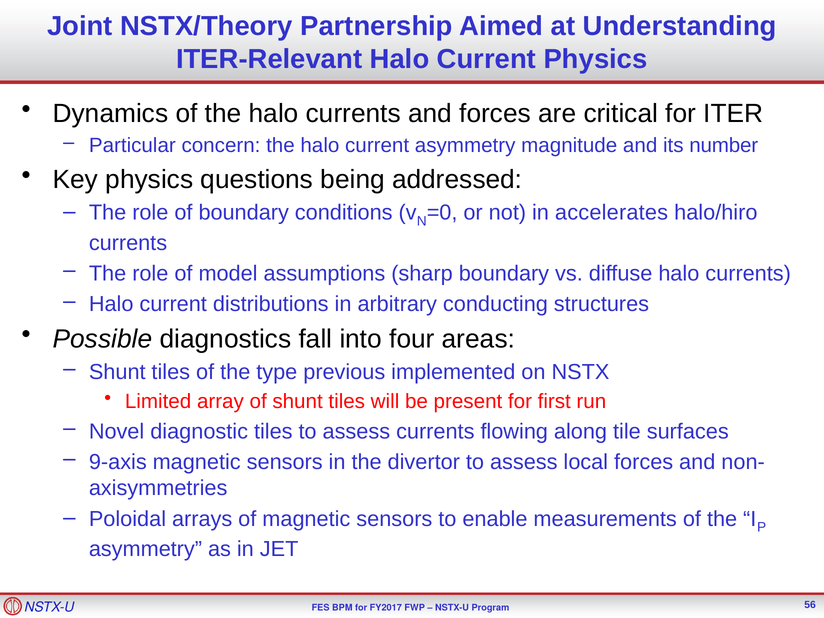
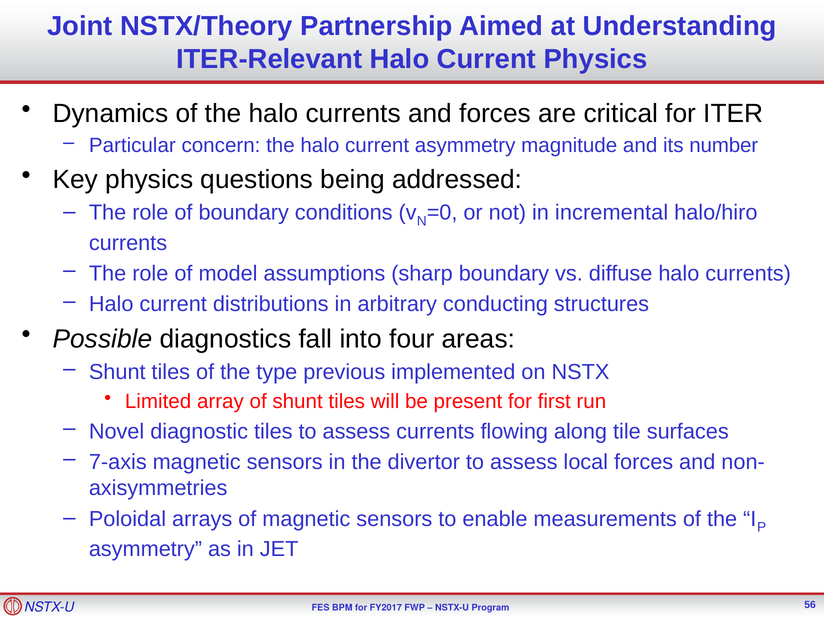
accelerates: accelerates -> incremental (612, 213)
9-axis: 9-axis -> 7-axis (118, 462)
